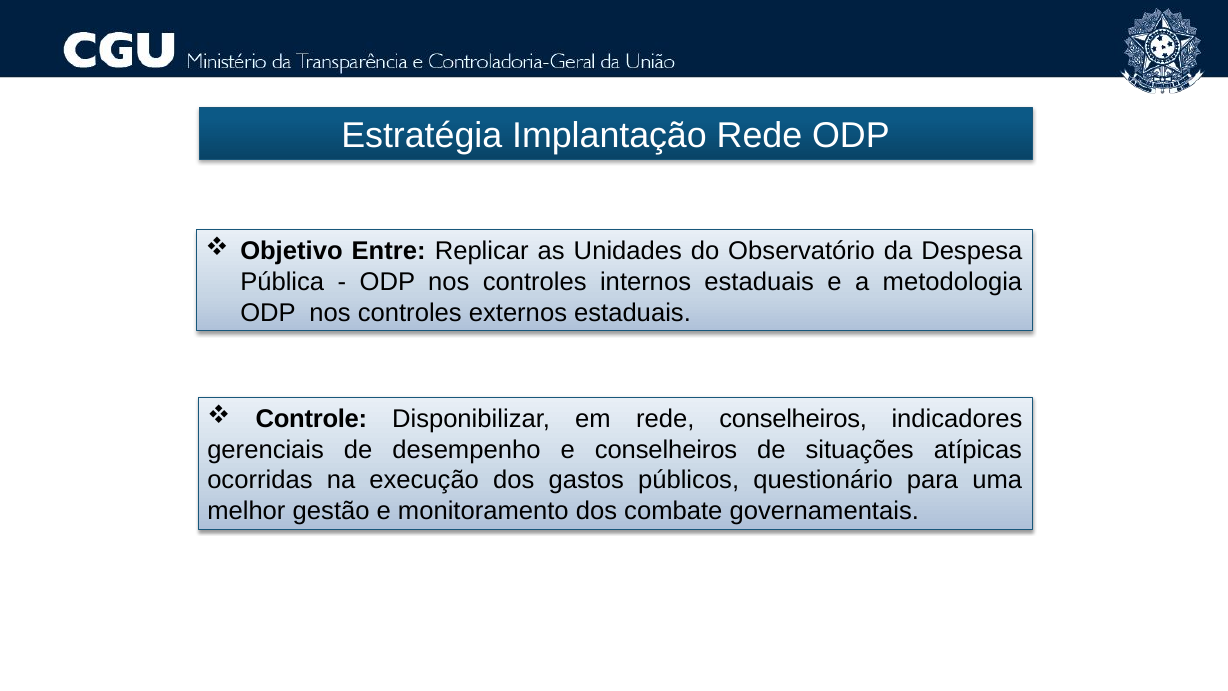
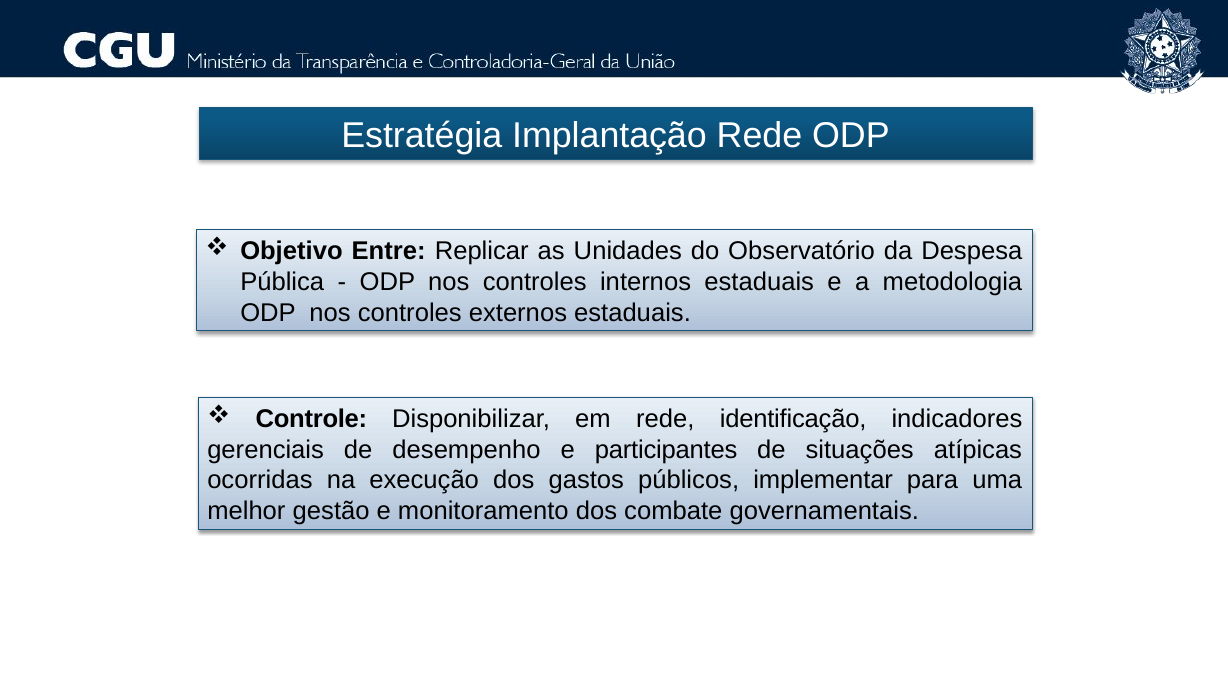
rede conselheiros: conselheiros -> identificação (793, 419)
e conselheiros: conselheiros -> participantes (666, 450)
questionário: questionário -> implementar (823, 480)
